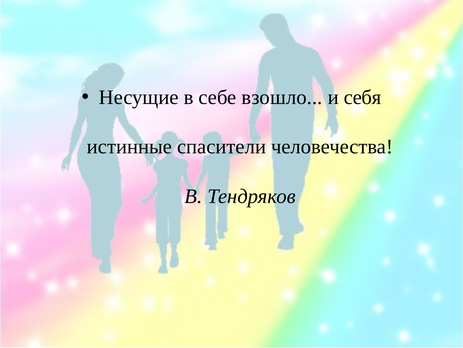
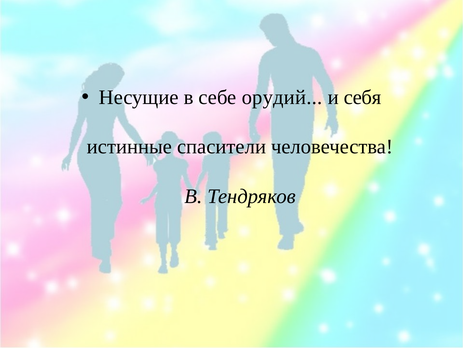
взошло: взошло -> орудий (282, 97)
